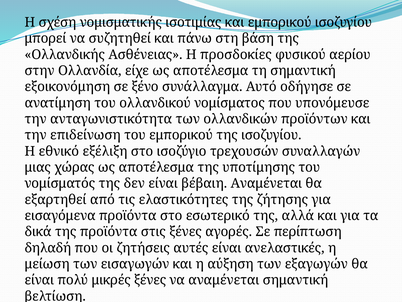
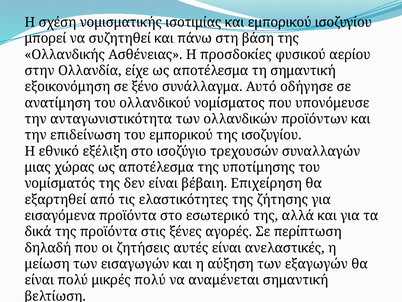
βέβαιη Αναμένεται: Αναμένεται -> Επιχείρηση (266, 183)
μικρές ξένες: ξένες -> πολύ (150, 280)
